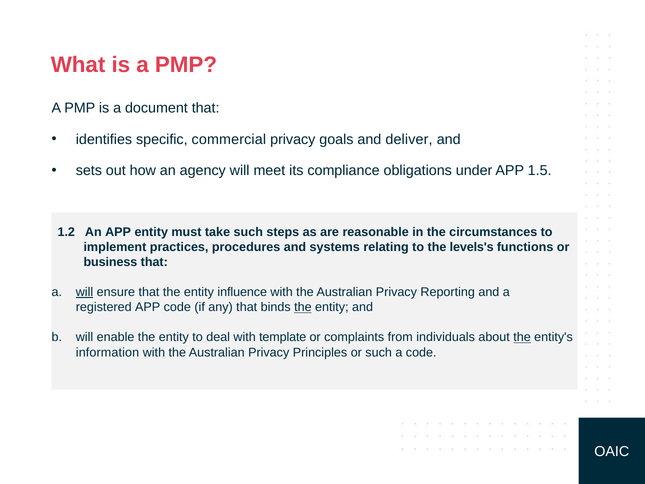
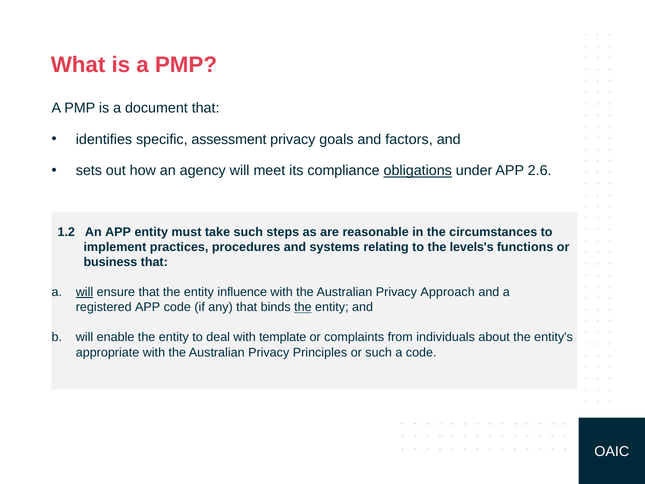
commercial: commercial -> assessment (229, 139)
deliver: deliver -> factors (409, 139)
obligations underline: none -> present (418, 171)
1.5: 1.5 -> 2.6 (540, 171)
Reporting: Reporting -> Approach (448, 292)
the underline: present -> none (522, 337)
information: information -> appropriate (108, 352)
